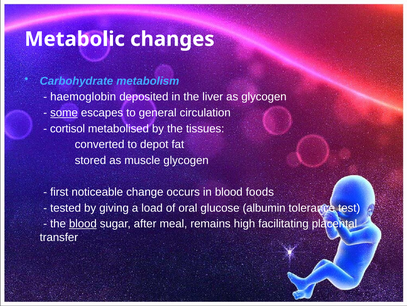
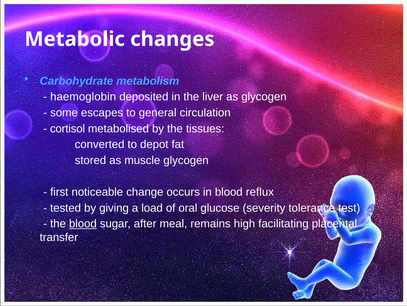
some underline: present -> none (64, 113)
foods: foods -> reflux (260, 192)
albumin: albumin -> severity (264, 207)
